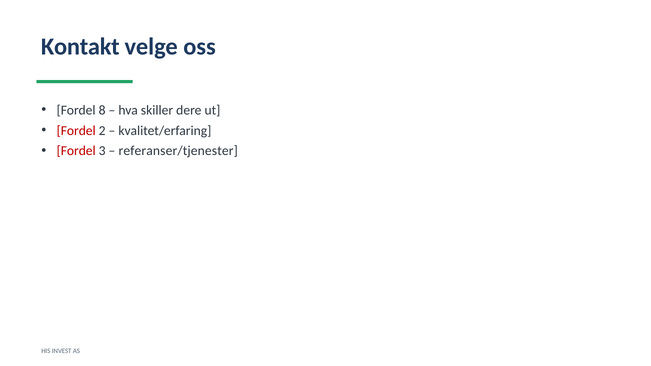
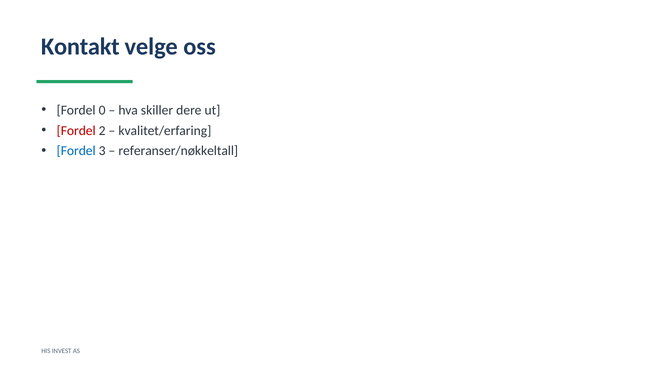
8: 8 -> 0 (102, 110)
Fordel colour: red -> blue (76, 151)
referanser/tjenester: referanser/tjenester -> referanser/nøkkeltall (178, 151)
